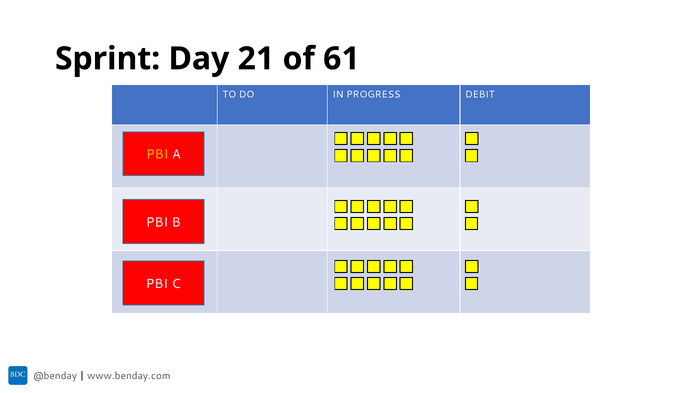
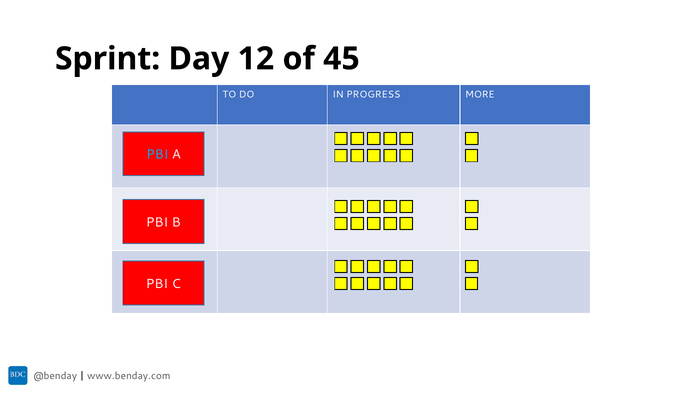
21: 21 -> 12 (256, 59)
61: 61 -> 45 (341, 59)
DEBIT: DEBIT -> MORE (480, 94)
PBI colour: yellow -> light blue (157, 154)
